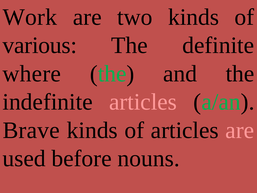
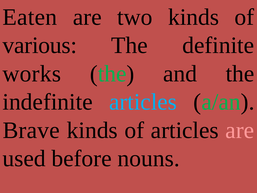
Work: Work -> Eaten (30, 17)
where: where -> works (32, 74)
articles colour: pink -> light blue (143, 102)
